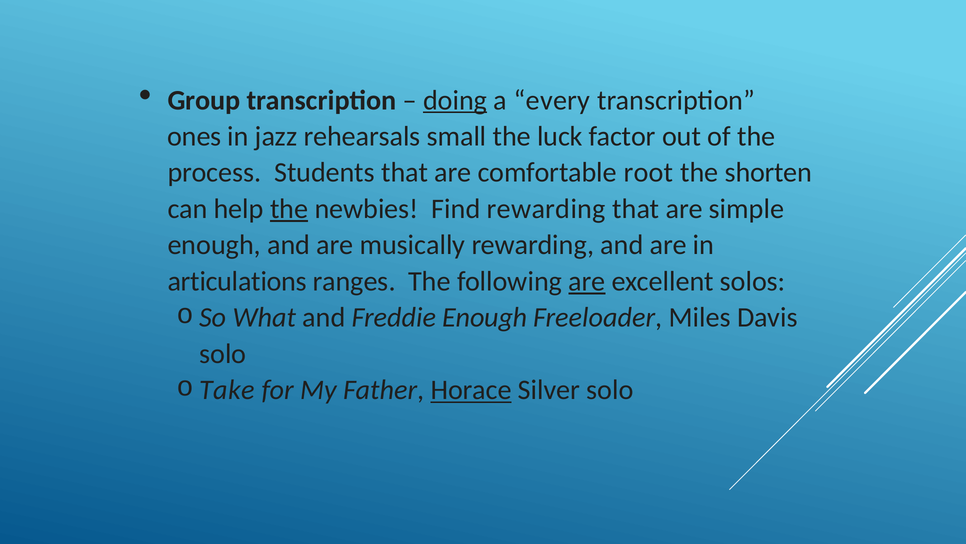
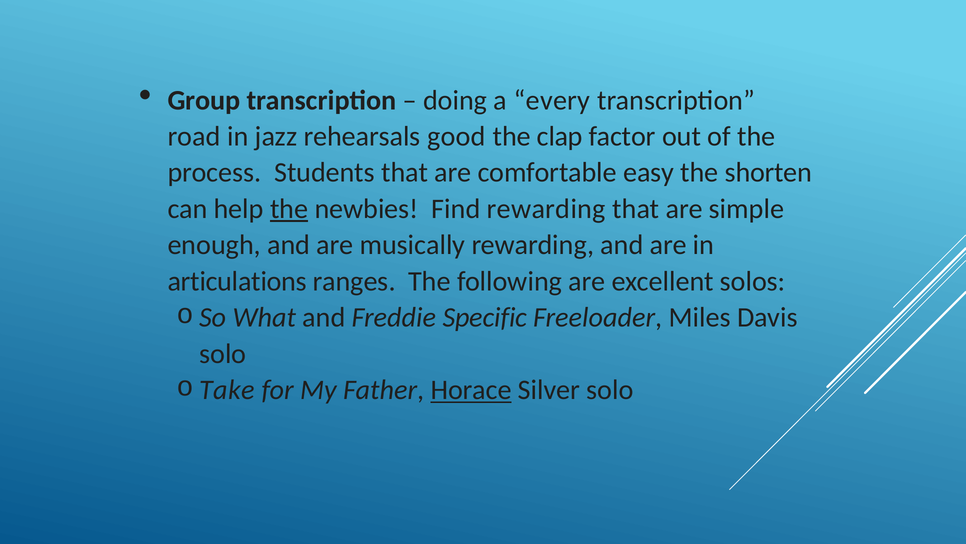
doing underline: present -> none (455, 100)
ones: ones -> road (194, 136)
small: small -> good (456, 136)
luck: luck -> clap (560, 136)
root: root -> easy (649, 172)
are underline: present -> none (587, 281)
Freddie Enough: Enough -> Specific (485, 317)
